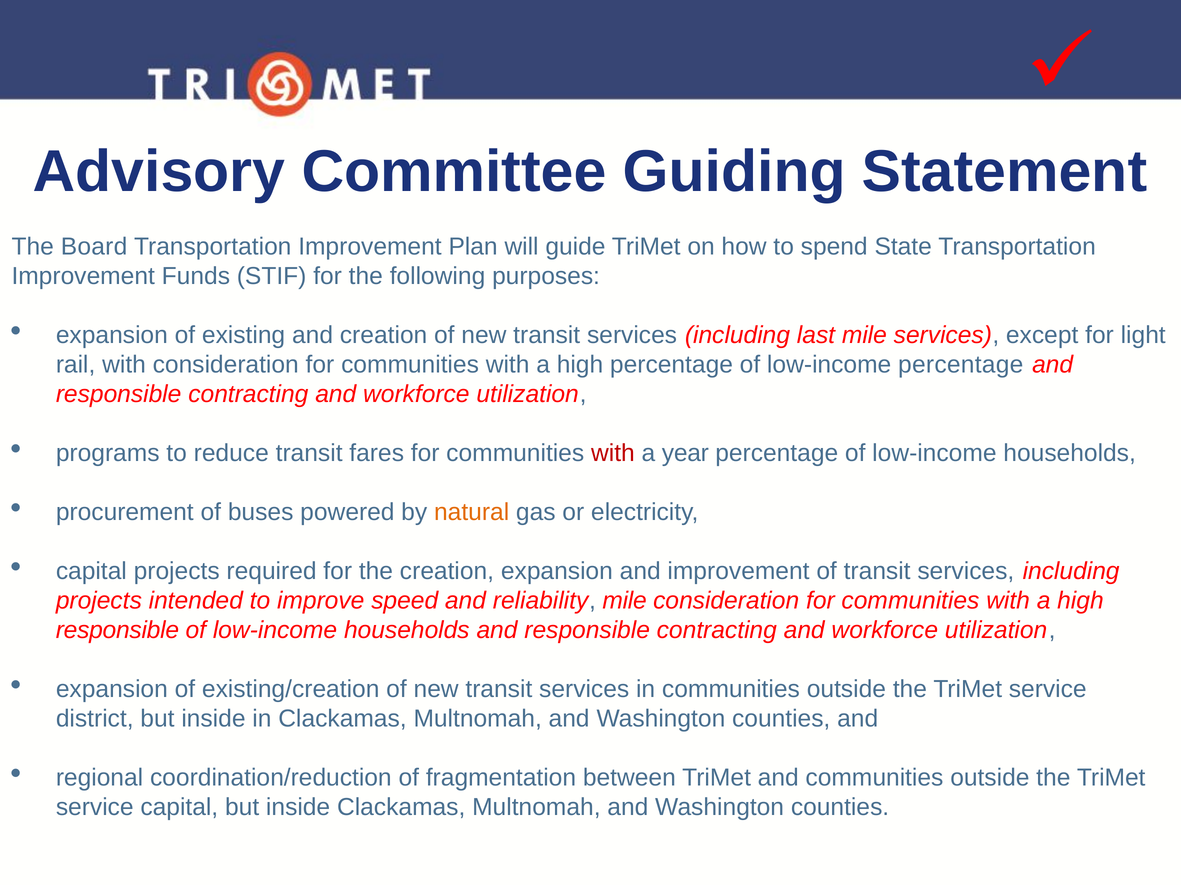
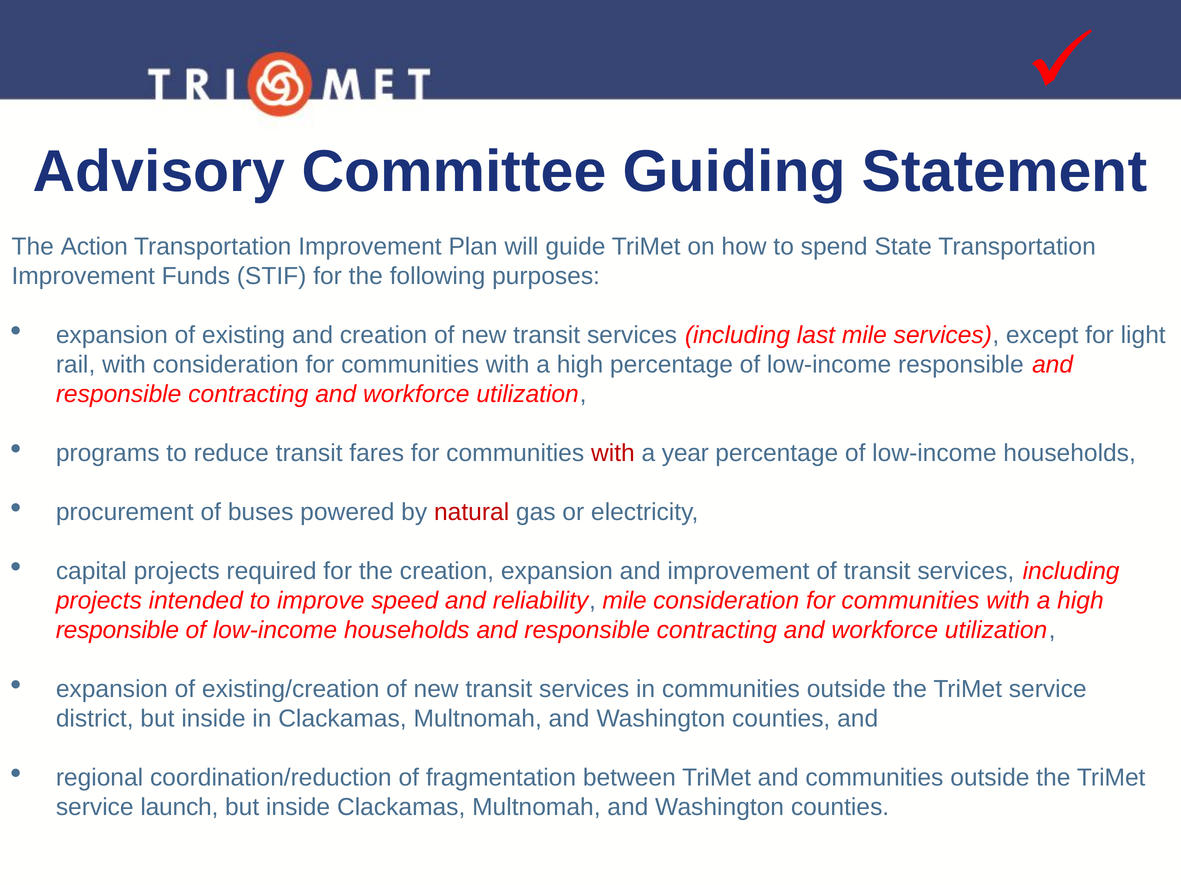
Board: Board -> Action (94, 247)
low-income percentage: percentage -> responsible (961, 365)
natural colour: orange -> red (472, 512)
service capital: capital -> launch (179, 808)
